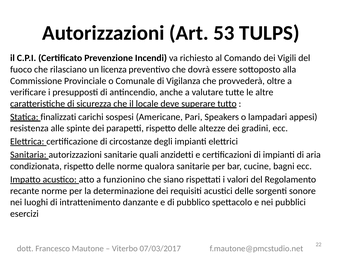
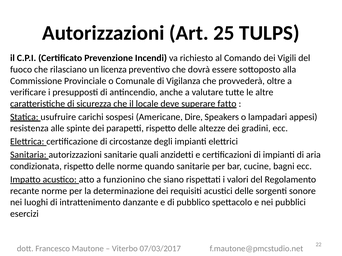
53: 53 -> 25 (224, 33)
tutto: tutto -> fatto (227, 104)
finalizzati: finalizzati -> usufruire (58, 117)
Pari: Pari -> Dire (194, 117)
qualora: qualora -> quando (160, 167)
